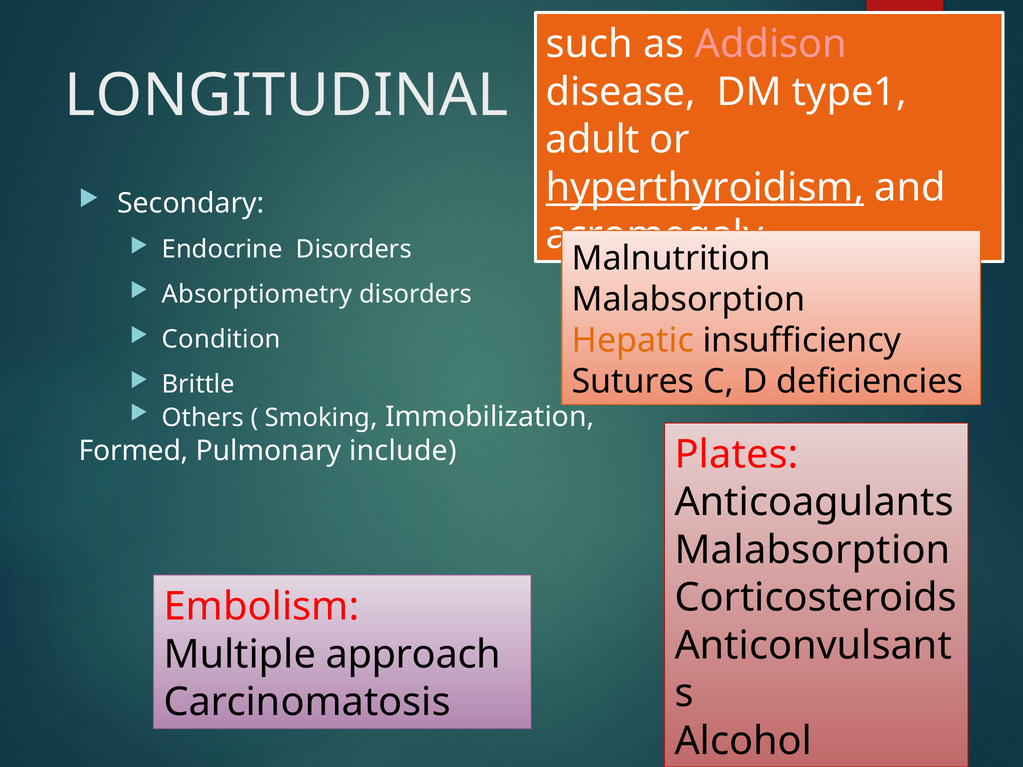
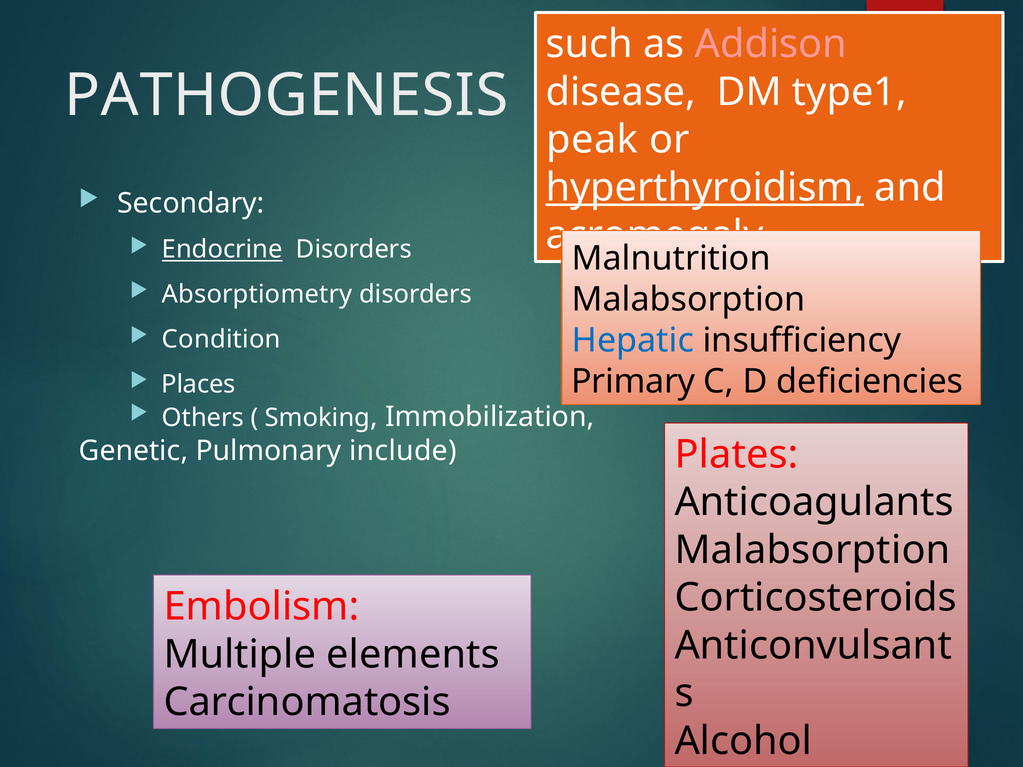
LONGITUDINAL: LONGITUDINAL -> PATHOGENESIS (286, 96)
adult: adult -> peak (592, 140)
Endocrine underline: none -> present (222, 250)
Hepatic colour: orange -> blue (633, 341)
Sutures: Sutures -> Primary (633, 381)
Brittle: Brittle -> Places (198, 384)
Formed: Formed -> Genetic (133, 451)
approach: approach -> elements (413, 655)
